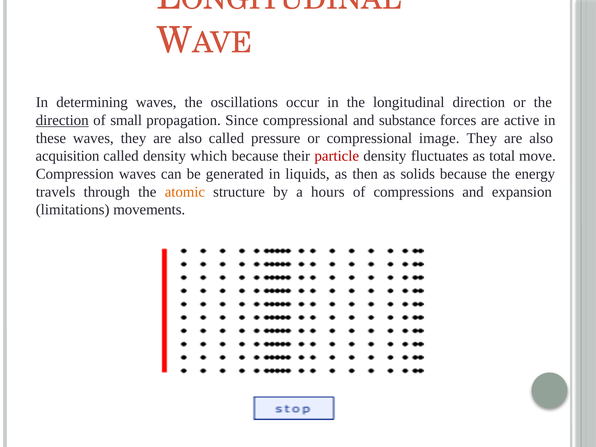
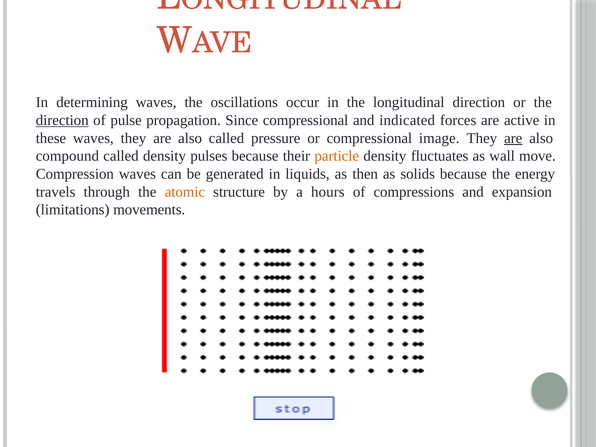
small: small -> pulse (126, 120)
substance: substance -> indicated (407, 120)
are underline: none -> present (513, 138)
acquisition: acquisition -> compound (67, 156)
which: which -> pulses (209, 156)
particle colour: red -> orange (337, 156)
total: total -> wall (502, 156)
